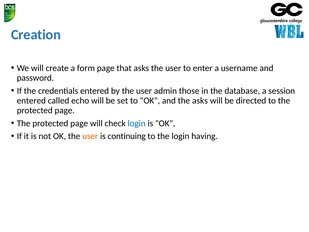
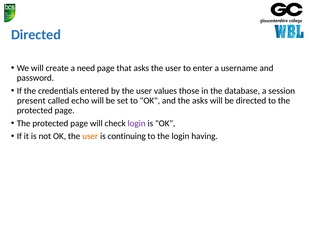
Creation: Creation -> Directed (36, 35)
form: form -> need (86, 68)
admin: admin -> values (165, 91)
entered: entered -> present (31, 100)
login colour: blue -> purple (137, 123)
